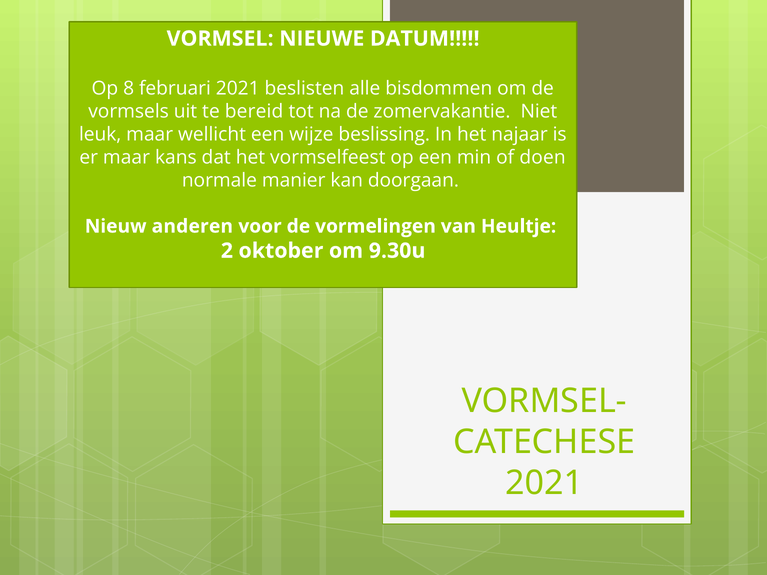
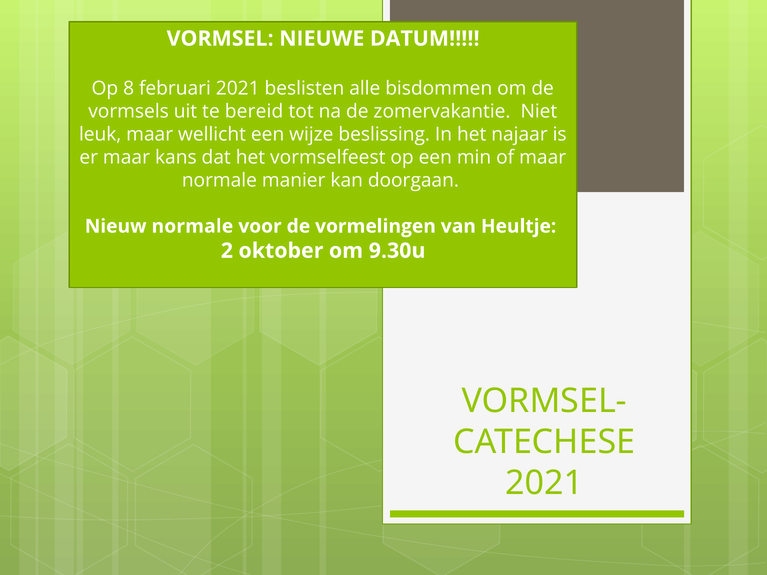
of doen: doen -> maar (543, 157)
Nieuw anderen: anderen -> normale (192, 226)
